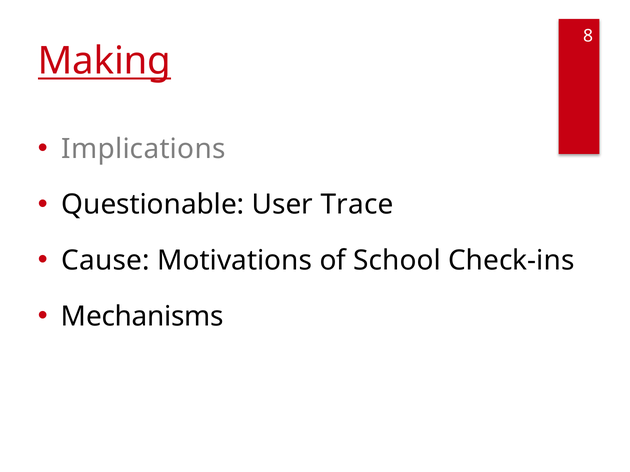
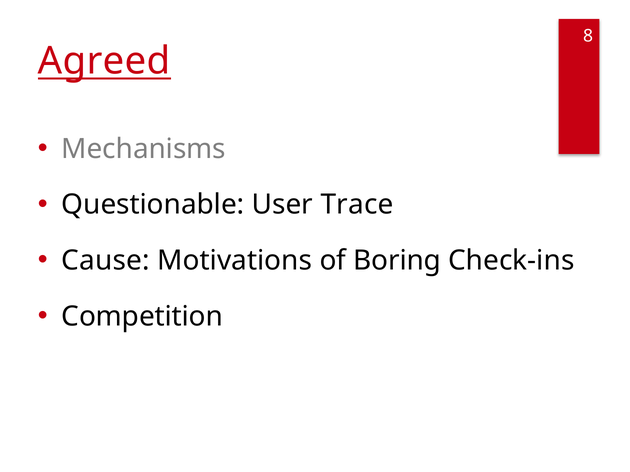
Making: Making -> Agreed (104, 61)
Implications: Implications -> Mechanisms (144, 149)
School: School -> Boring (397, 261)
Mechanisms: Mechanisms -> Competition (142, 317)
